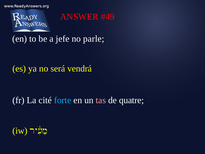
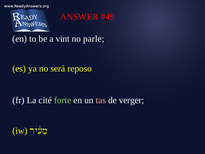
jefe: jefe -> vint (63, 39)
vendrá: vendrá -> reposo (80, 68)
forte colour: light blue -> light green (63, 100)
quatre: quatre -> verger (131, 100)
